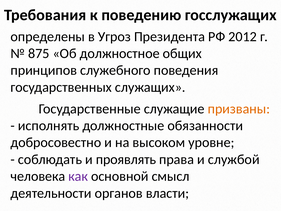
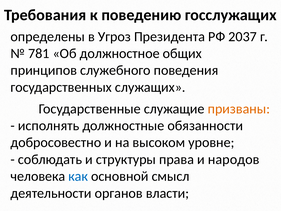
2012: 2012 -> 2037 (243, 37)
875: 875 -> 781 (39, 53)
проявлять: проявлять -> структуры (126, 159)
службой: службой -> народов (234, 159)
как colour: purple -> blue (78, 176)
